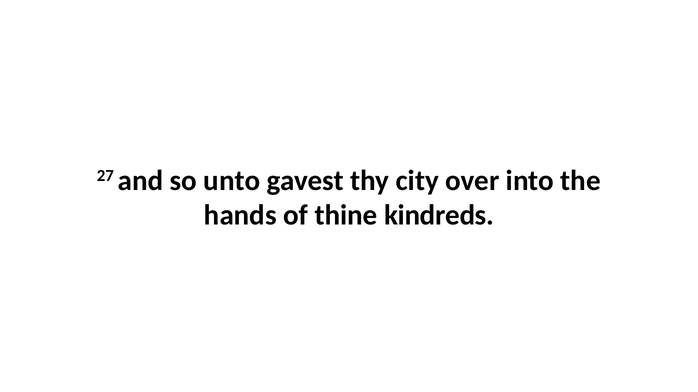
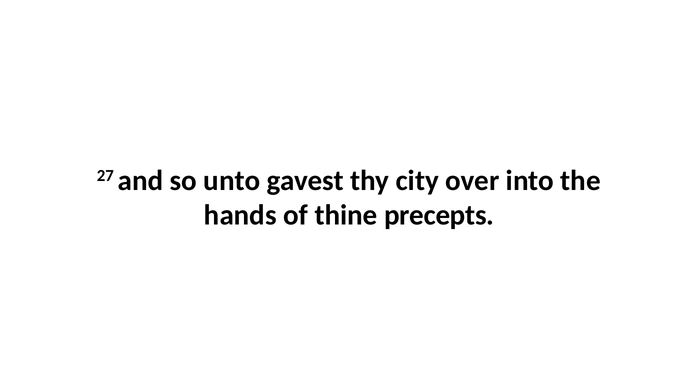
kindreds: kindreds -> precepts (439, 216)
